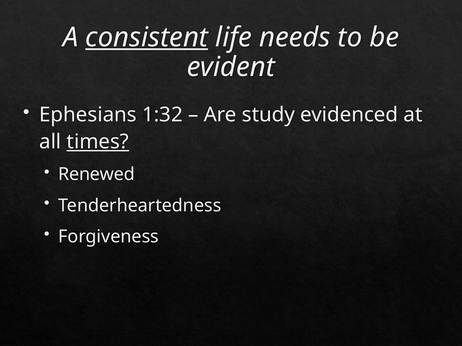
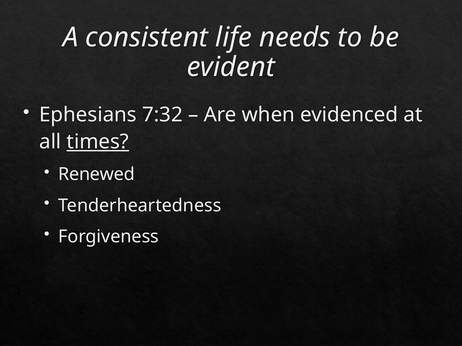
consistent underline: present -> none (147, 37)
1:32: 1:32 -> 7:32 (162, 115)
study: study -> when (268, 115)
